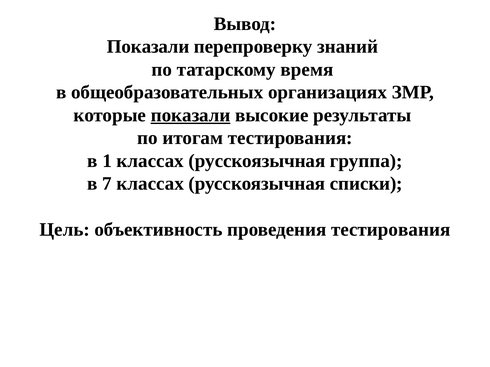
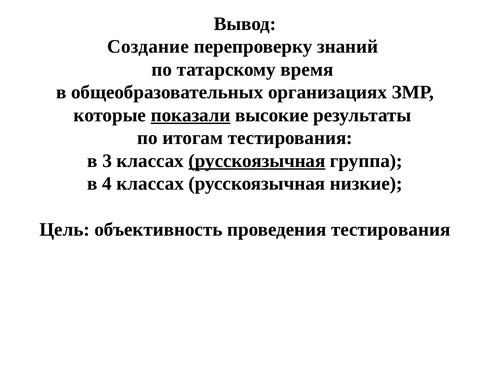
Показали: Показали -> Создание (148, 47)
1: 1 -> 3 (107, 161)
русскоязычная underline: none -> present (257, 161)
7: 7 -> 4 (107, 184)
списки: списки -> низкие (366, 184)
